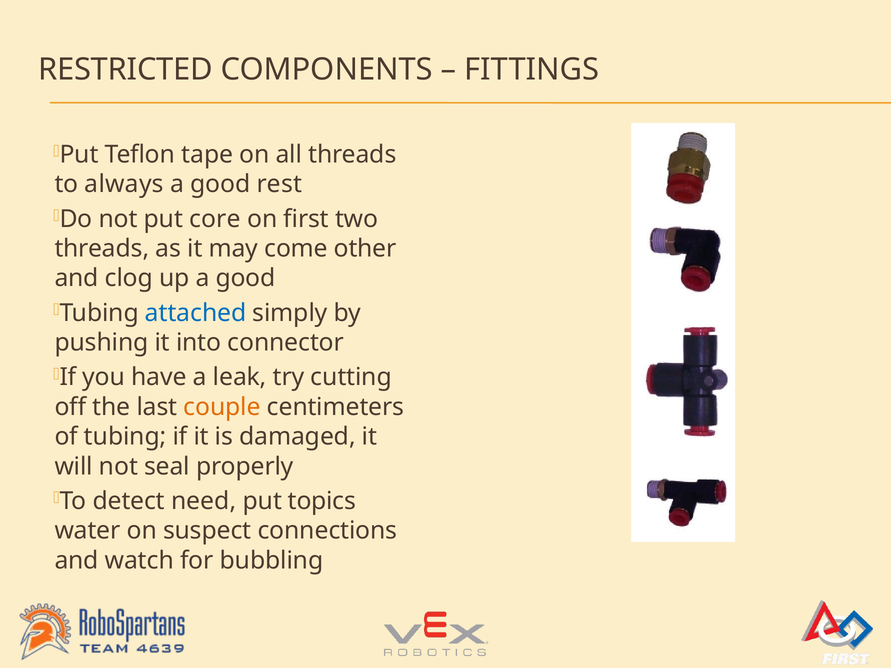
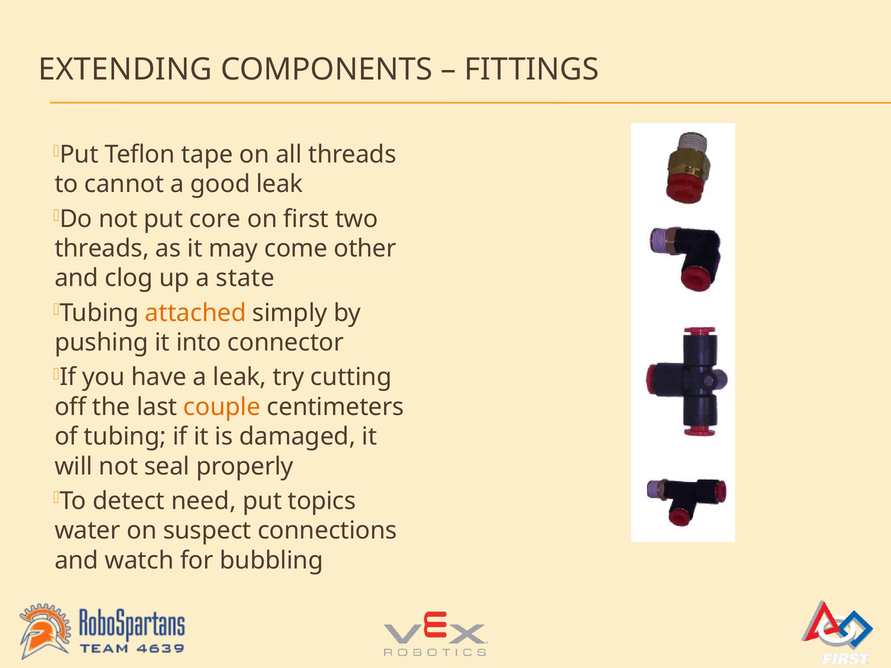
RESTRICTED: RESTRICTED -> EXTENDING (125, 70)
always: always -> cannot (124, 184)
good rest: rest -> leak (280, 184)
up a good: good -> state (245, 278)
attached colour: blue -> orange (196, 313)
